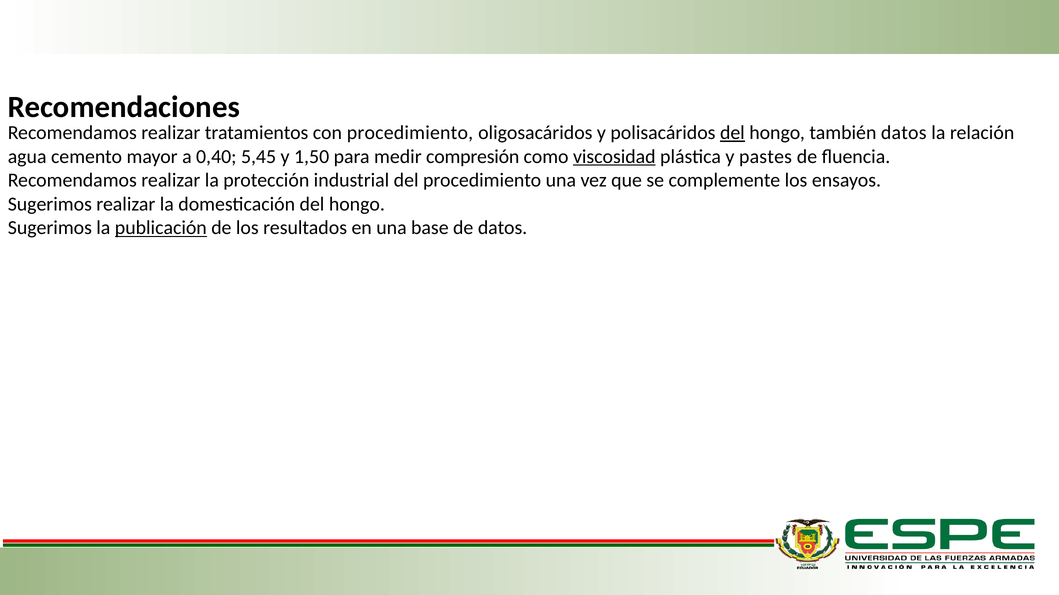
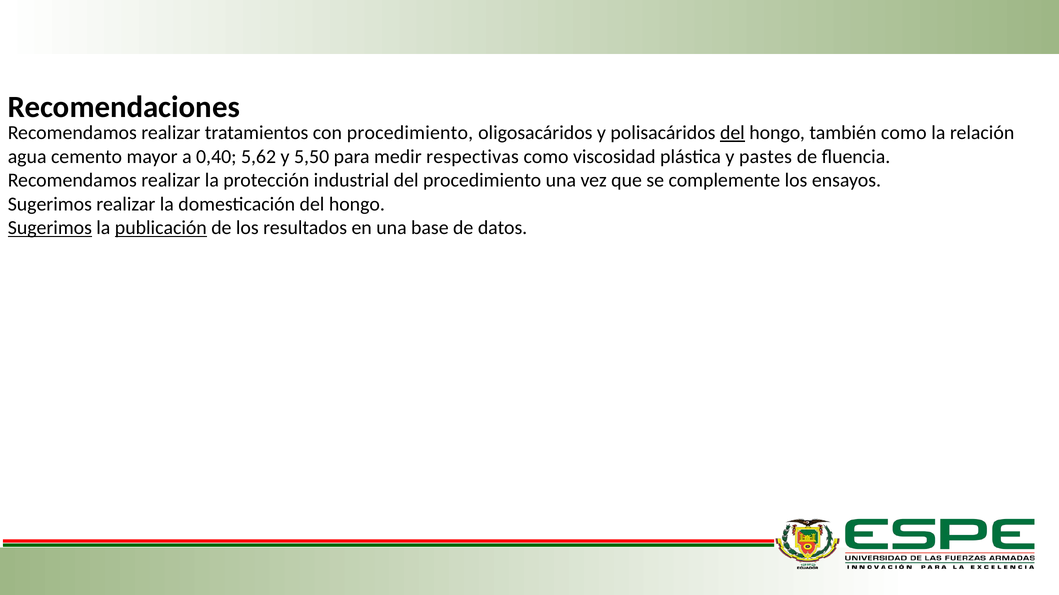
también datos: datos -> como (904, 133)
5,45: 5,45 -> 5,62 (259, 157)
1,50: 1,50 -> 5,50 (312, 157)
compresión: compresión -> respectivas (473, 157)
viscosidad underline: present -> none (614, 157)
Sugerimos underline: none -> present (50, 228)
